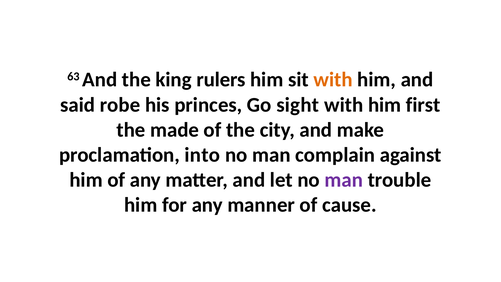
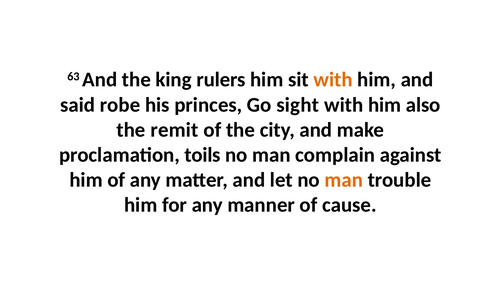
first: first -> also (423, 105)
made: made -> remit (174, 130)
into: into -> toils (203, 155)
man colour: purple -> orange (344, 180)
